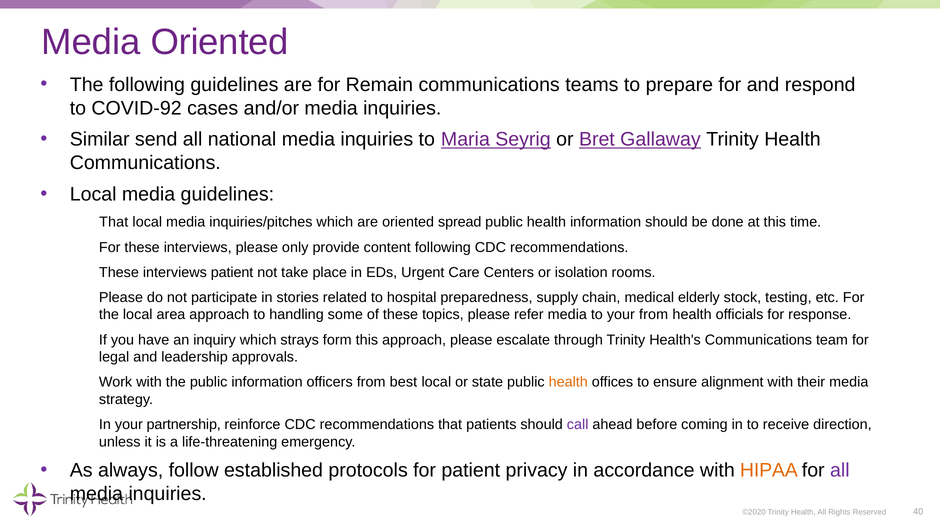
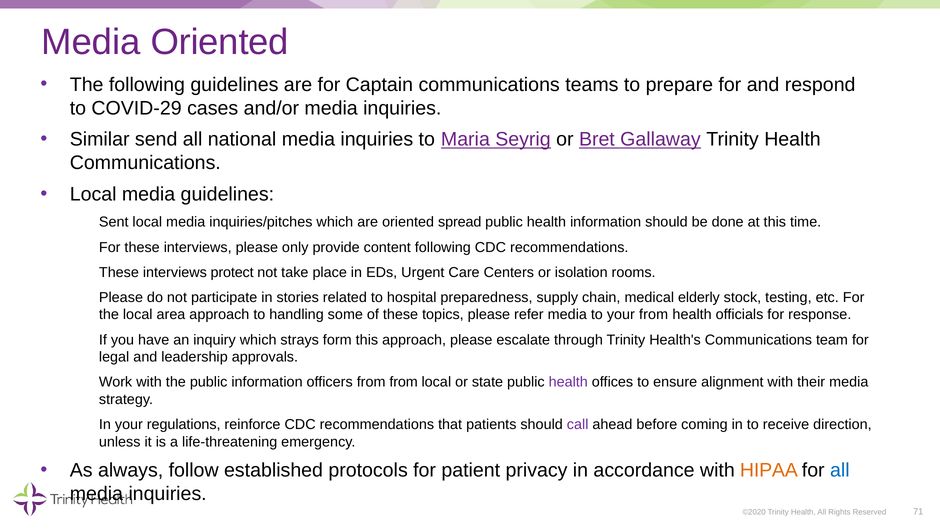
Remain: Remain -> Captain (379, 85)
COVID-92: COVID-92 -> COVID-29 (137, 108)
That: That -> Sent (114, 222)
interviews patient: patient -> protect (232, 272)
from best: best -> from (404, 382)
health colour: orange -> purple (568, 382)
partnership: partnership -> regulations (184, 424)
all colour: purple -> blue (840, 470)
40: 40 -> 71 (918, 511)
